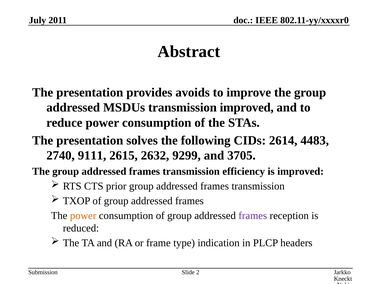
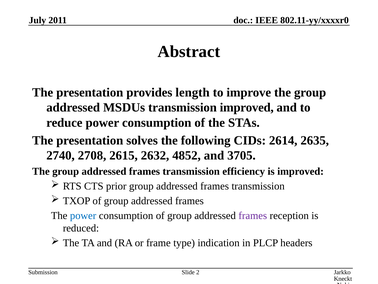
avoids: avoids -> length (193, 92)
4483: 4483 -> 2635 (315, 140)
9111: 9111 -> 2708 (92, 155)
9299: 9299 -> 4852 (187, 155)
power colour: orange -> blue (83, 215)
